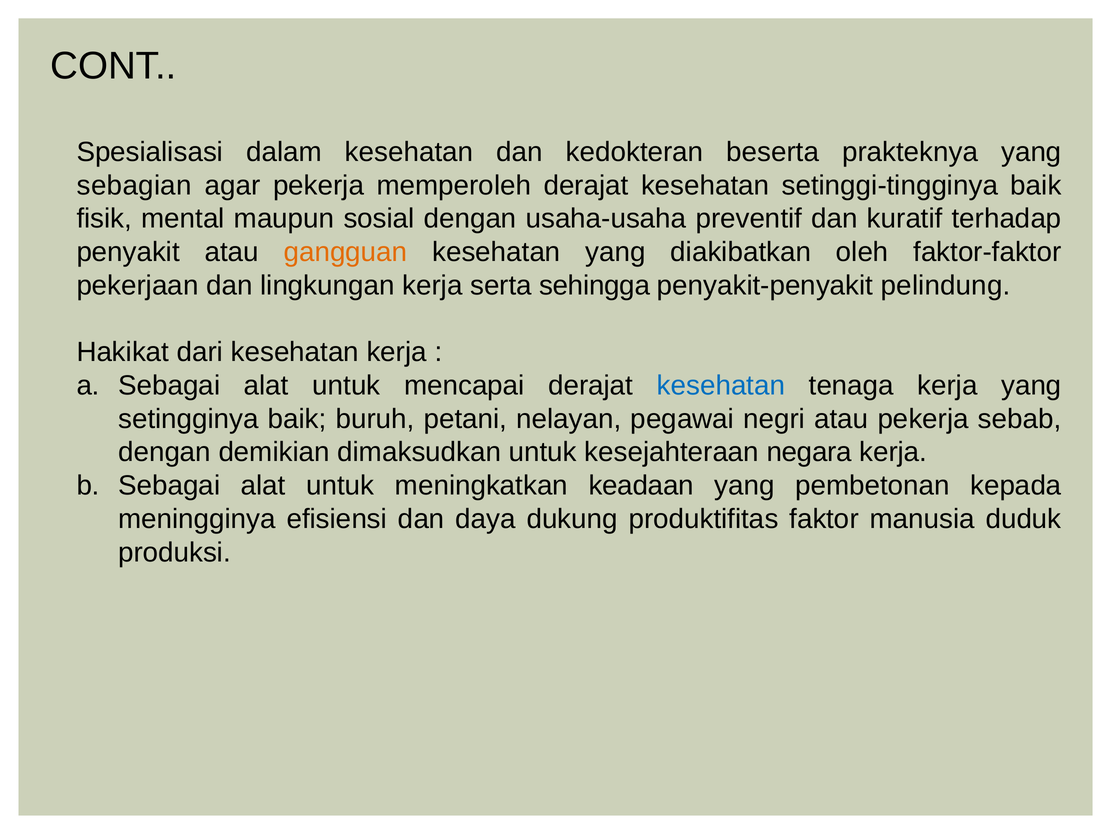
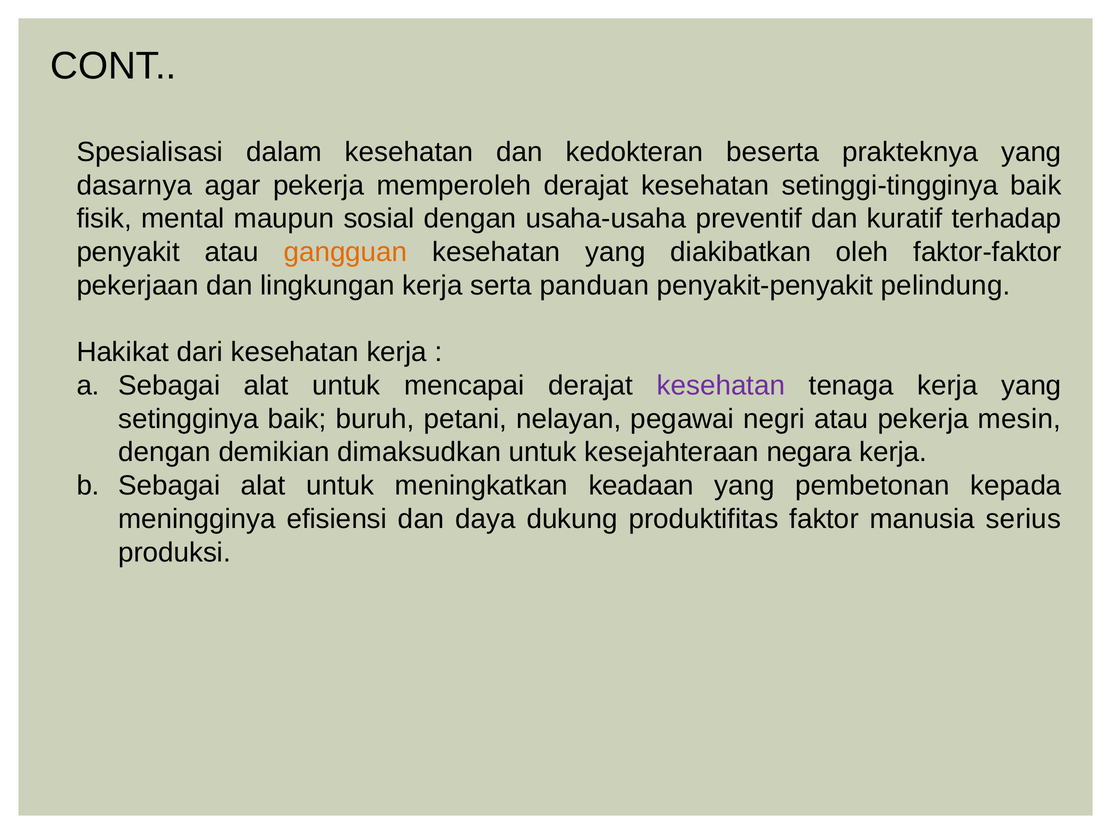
sebagian: sebagian -> dasarnya (134, 185)
sehingga: sehingga -> panduan (594, 286)
kesehatan colour: blue -> purple (721, 386)
sebab: sebab -> mesin (1019, 419)
duduk: duduk -> serius (1023, 519)
